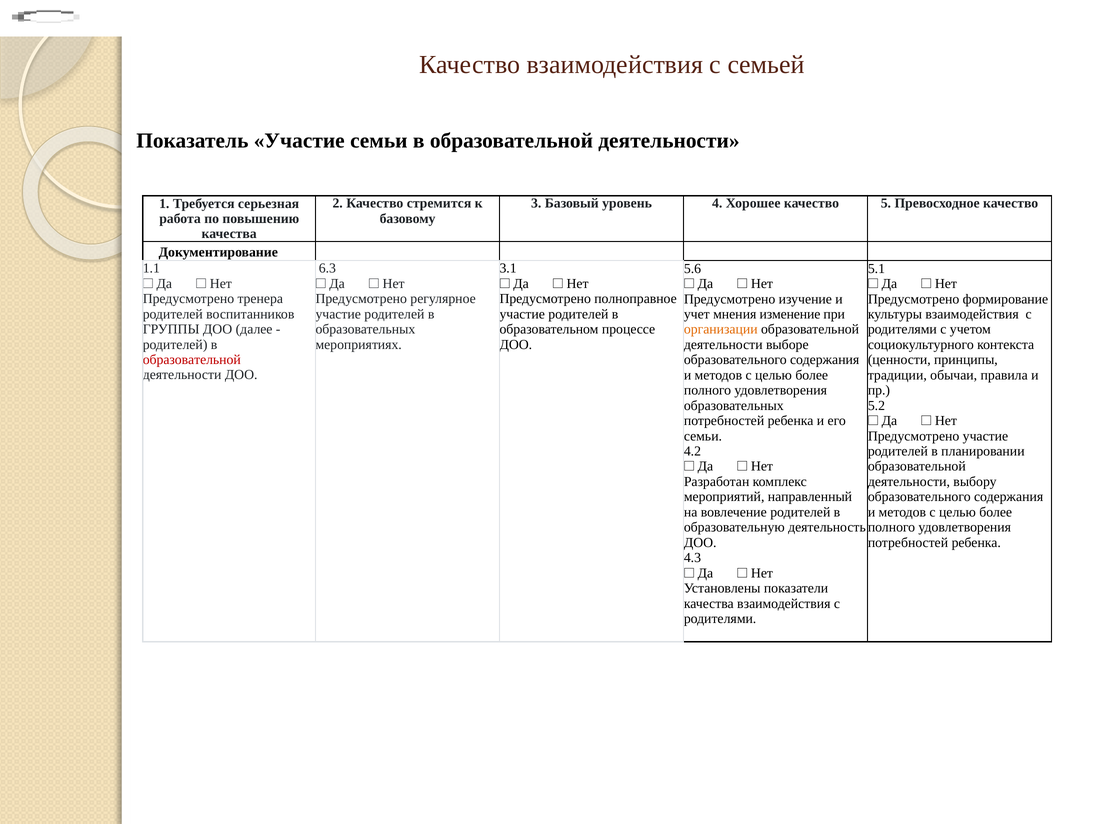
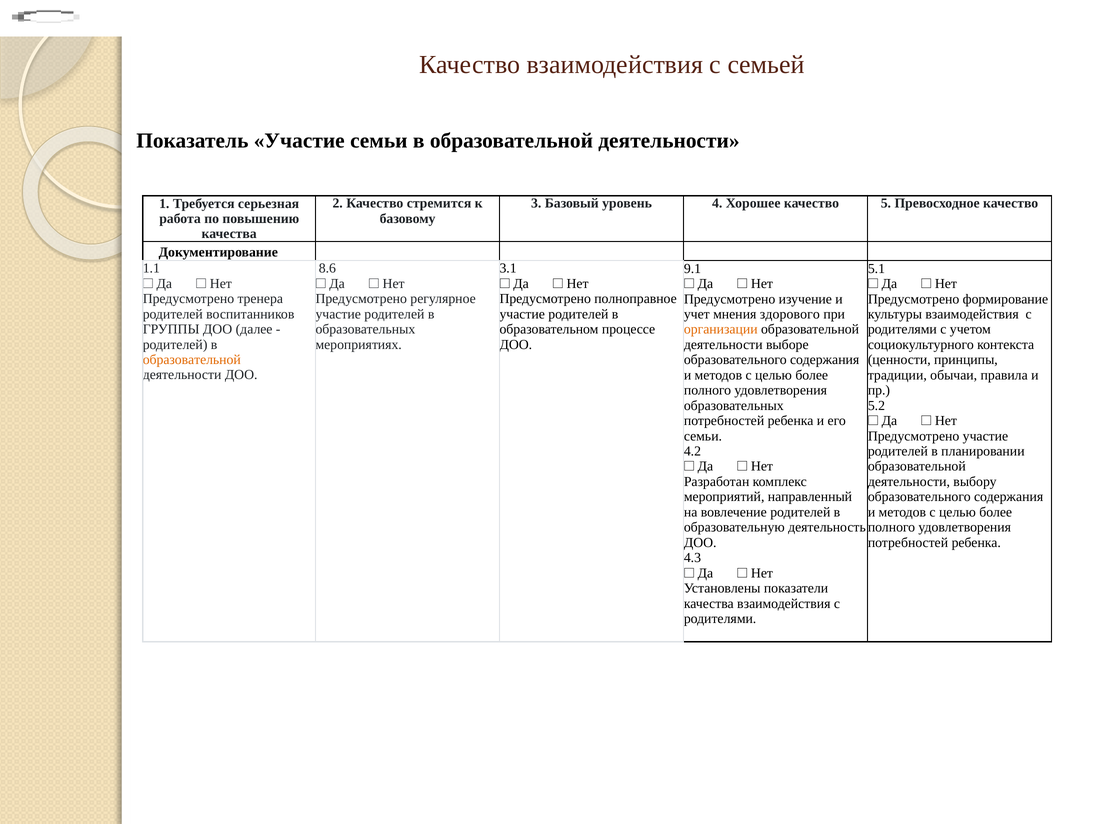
6.3: 6.3 -> 8.6 (327, 268)
5.6: 5.6 -> 9.1 (693, 269)
изменение: изменение -> здорового (790, 314)
образовательной colour: red -> orange (192, 360)
